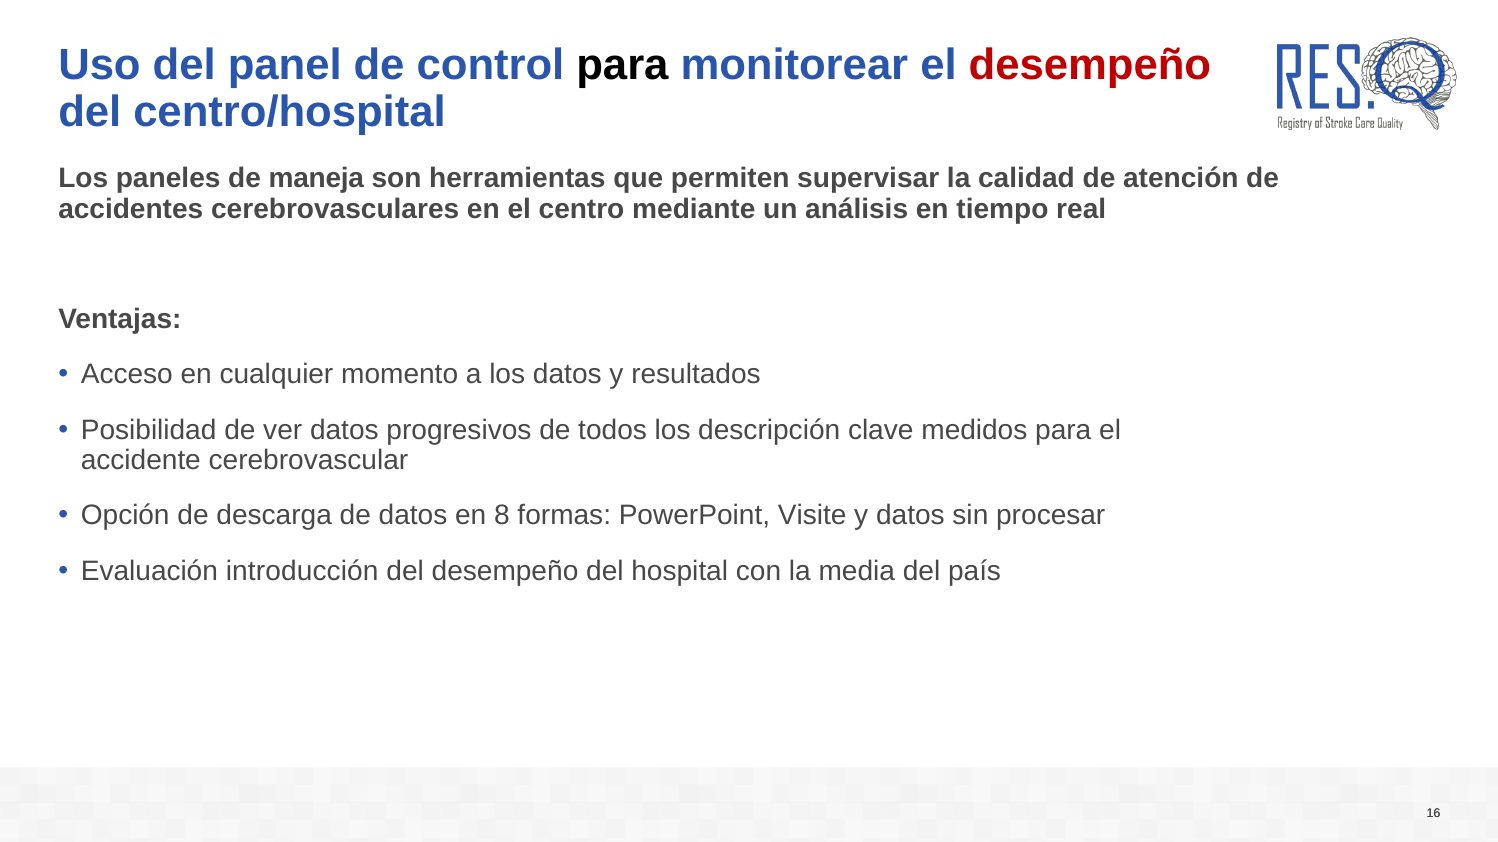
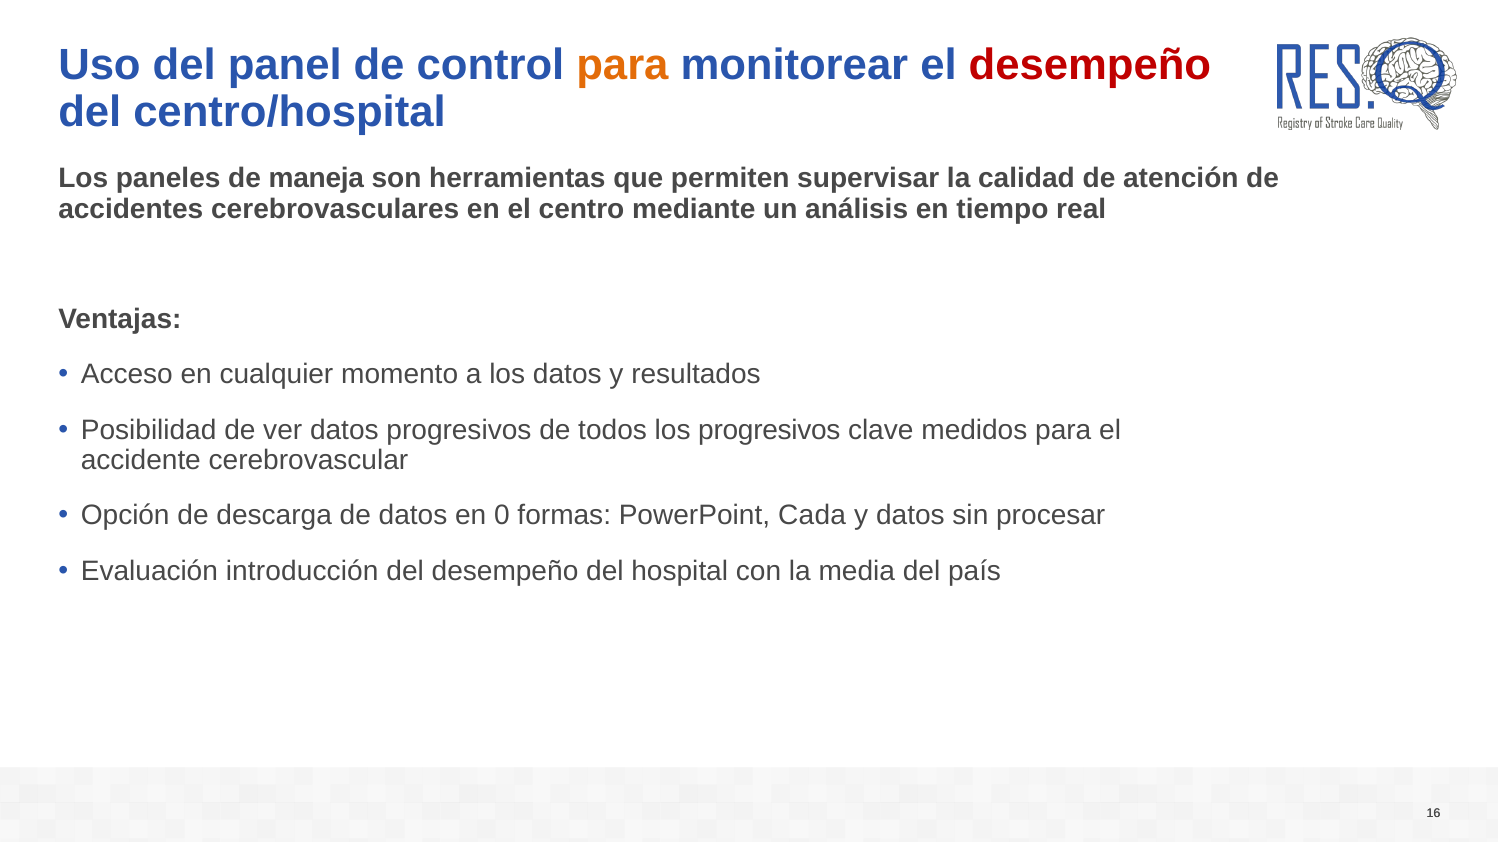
para colour: black -> orange (622, 65)
los descripción: descripción -> progresivos (769, 430)
8: 8 -> 0 (502, 516)
Visite: Visite -> Cada (812, 516)
